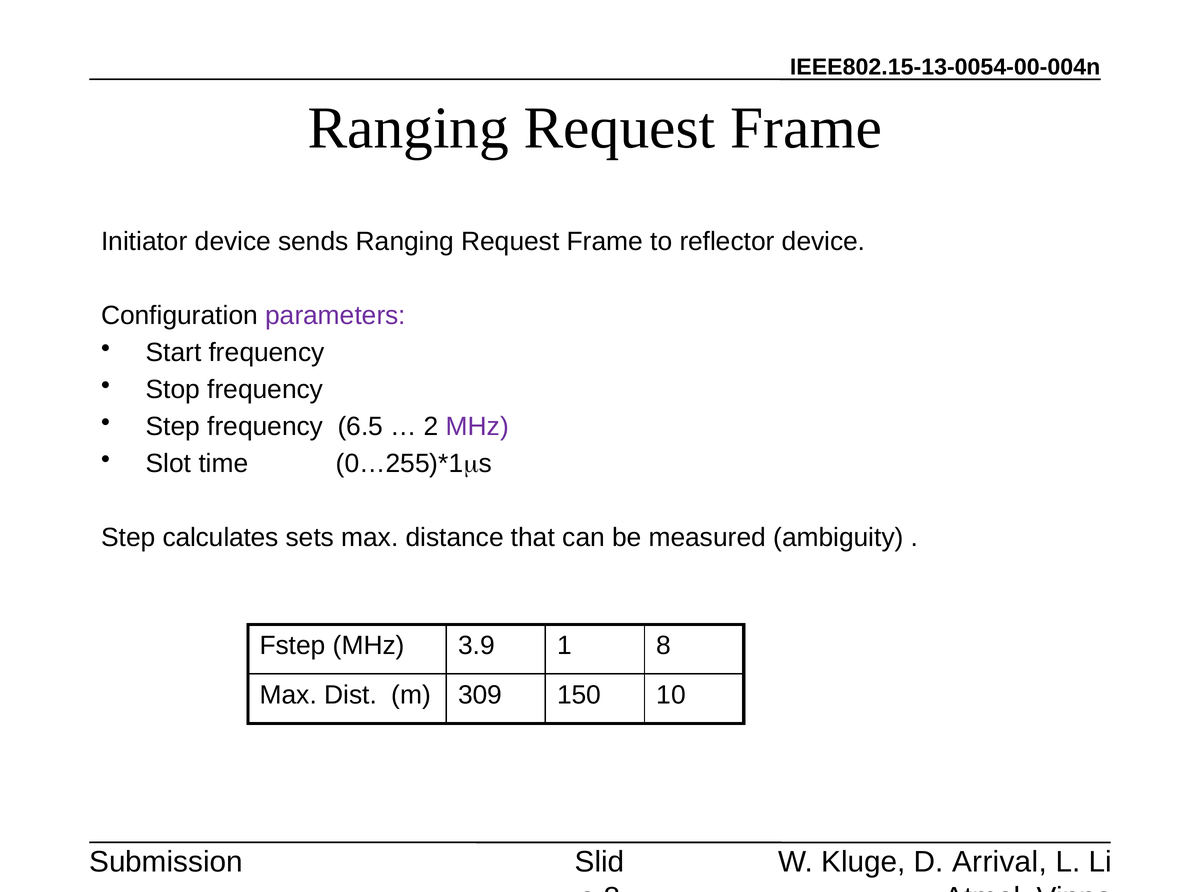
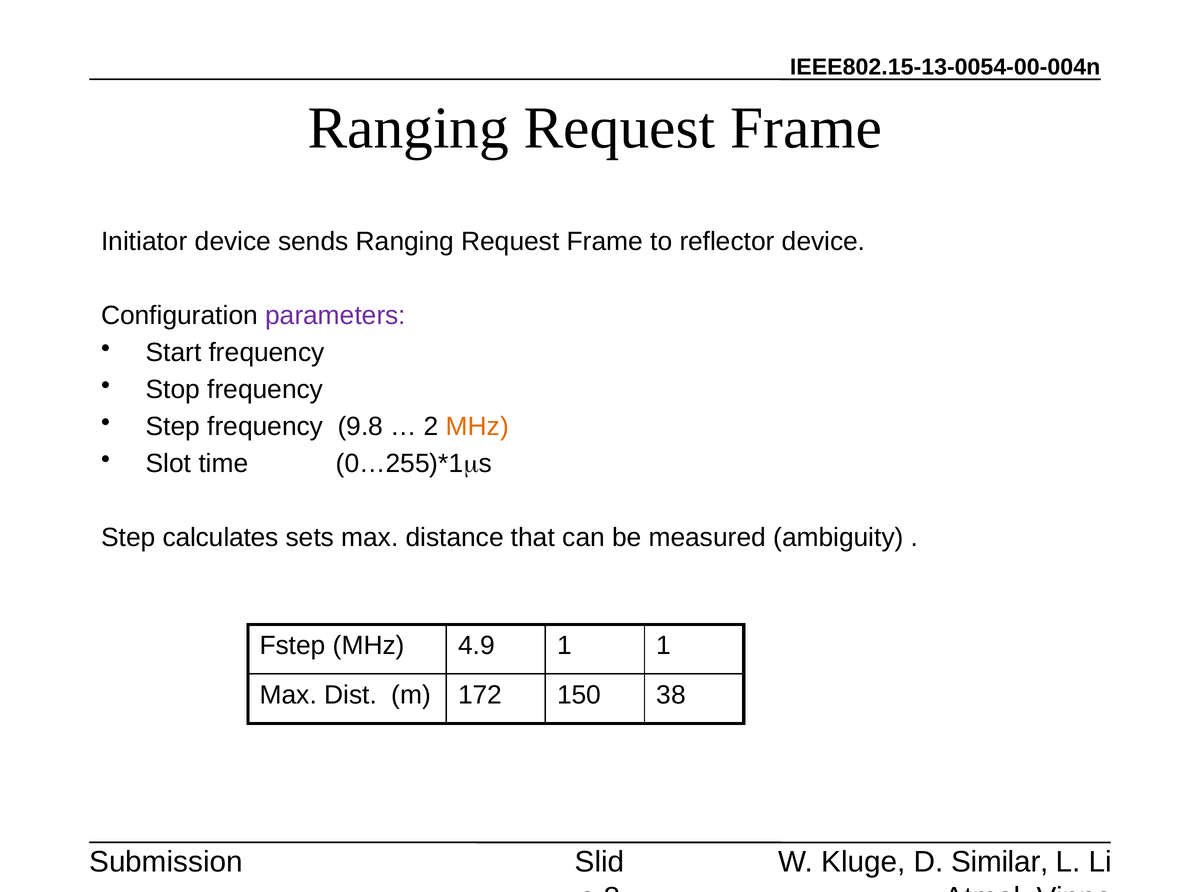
6.5: 6.5 -> 9.8 (360, 427)
MHz colour: purple -> orange (477, 427)
3.9: 3.9 -> 4.9 (476, 646)
1 8: 8 -> 1 (664, 646)
309: 309 -> 172 (480, 695)
10: 10 -> 38 (671, 695)
Arrival: Arrival -> Similar (1000, 863)
